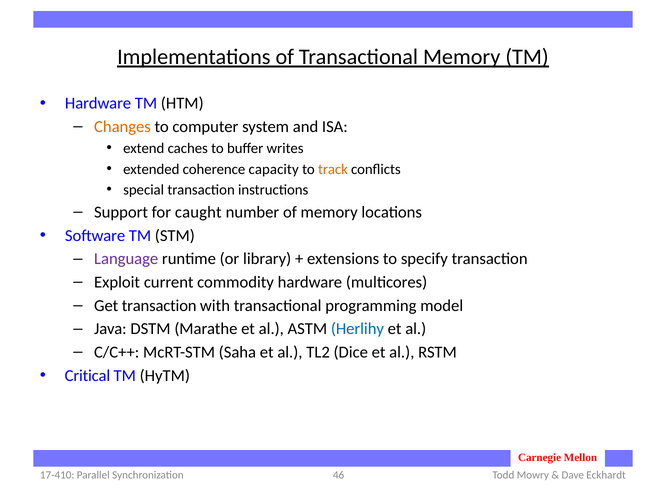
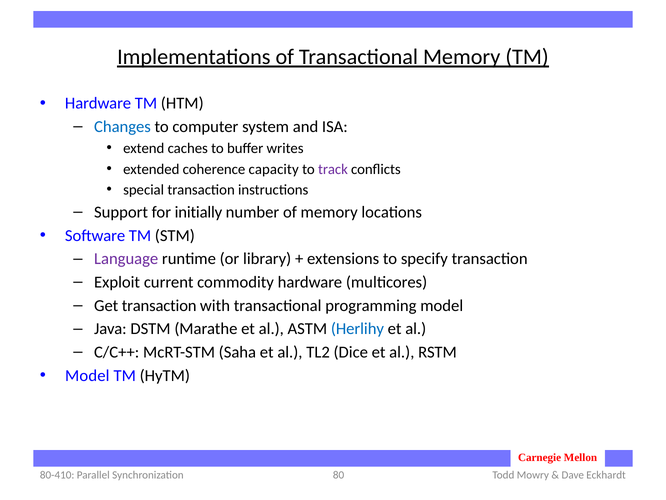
Changes colour: orange -> blue (122, 127)
track colour: orange -> purple (333, 169)
caught: caught -> initially (198, 212)
Critical: Critical -> Model (87, 375)
17-410: 17-410 -> 80-410 (57, 475)
46: 46 -> 80 (339, 475)
